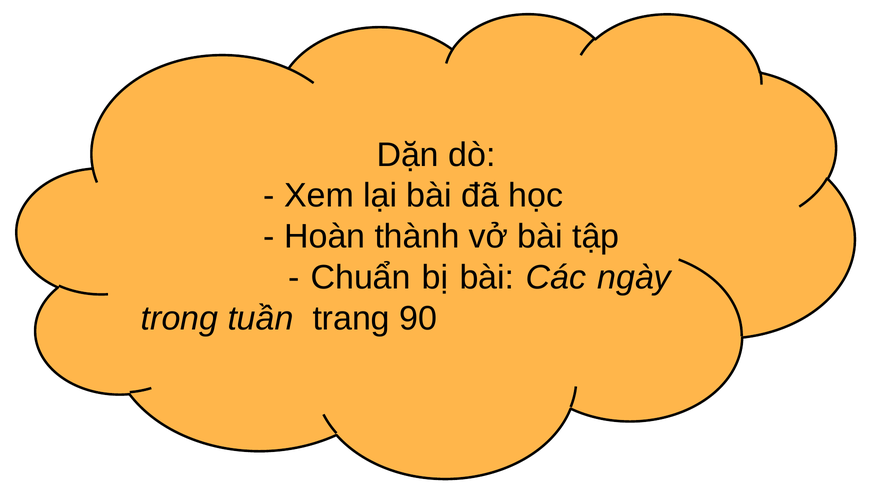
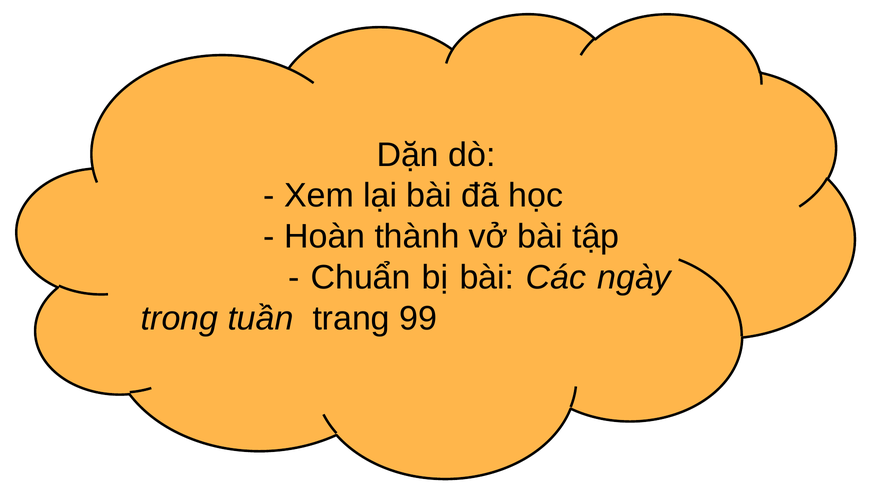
90: 90 -> 99 (418, 318)
